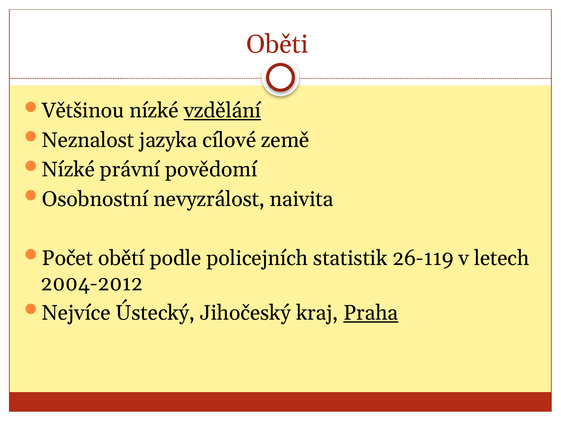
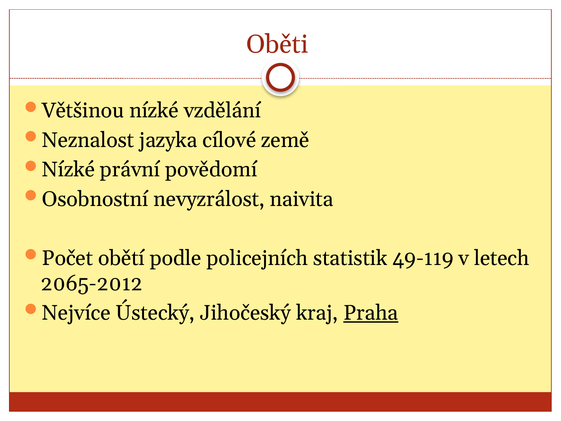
vzdělání underline: present -> none (222, 111)
26-119: 26-119 -> 49-119 (423, 258)
2004-2012: 2004-2012 -> 2065-2012 (92, 283)
